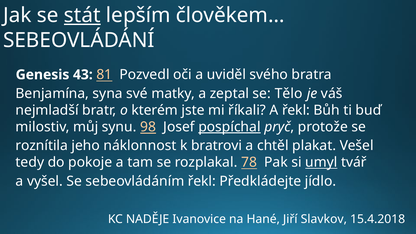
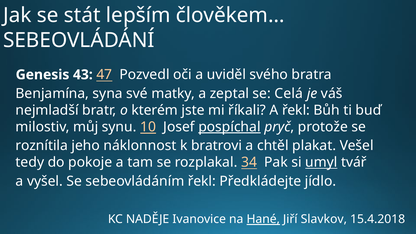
stát underline: present -> none (82, 15)
81: 81 -> 47 (104, 75)
Tělo: Tělo -> Celá (289, 94)
98: 98 -> 10 (148, 127)
78: 78 -> 34 (249, 162)
Hané underline: none -> present (263, 219)
